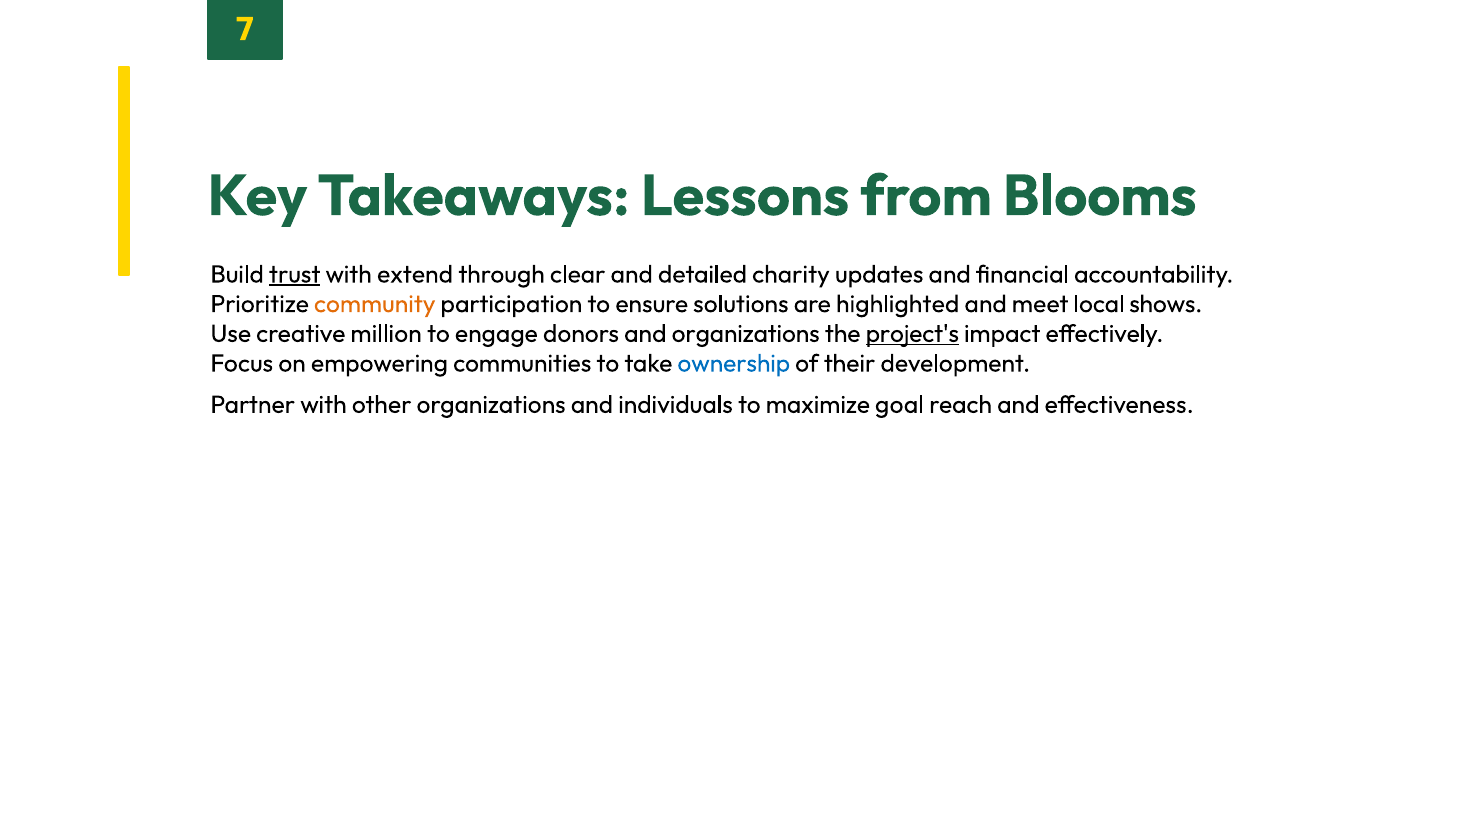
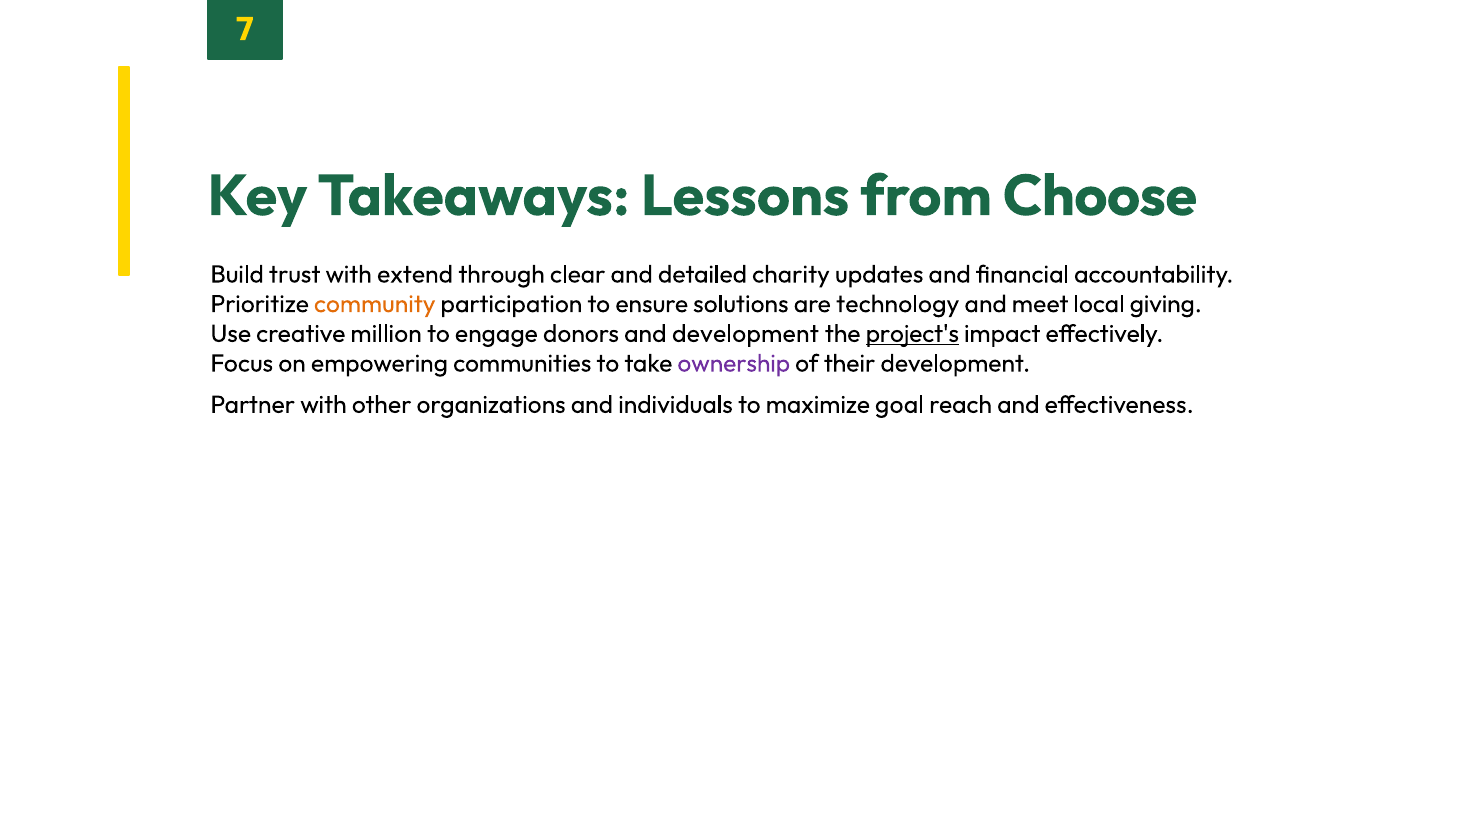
Blooms: Blooms -> Choose (1100, 196)
trust underline: present -> none (295, 274)
highlighted: highlighted -> technology (898, 304)
shows: shows -> giving (1166, 304)
and organizations: organizations -> development (745, 334)
ownership colour: blue -> purple (734, 363)
